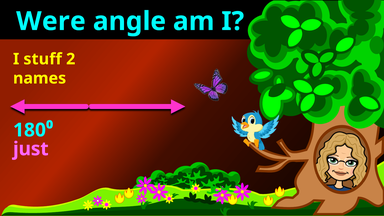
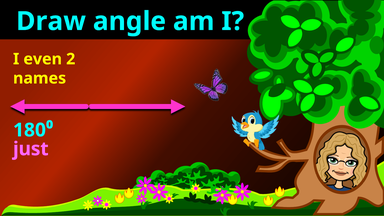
Were: Were -> Draw (51, 21)
stuff: stuff -> even (43, 59)
